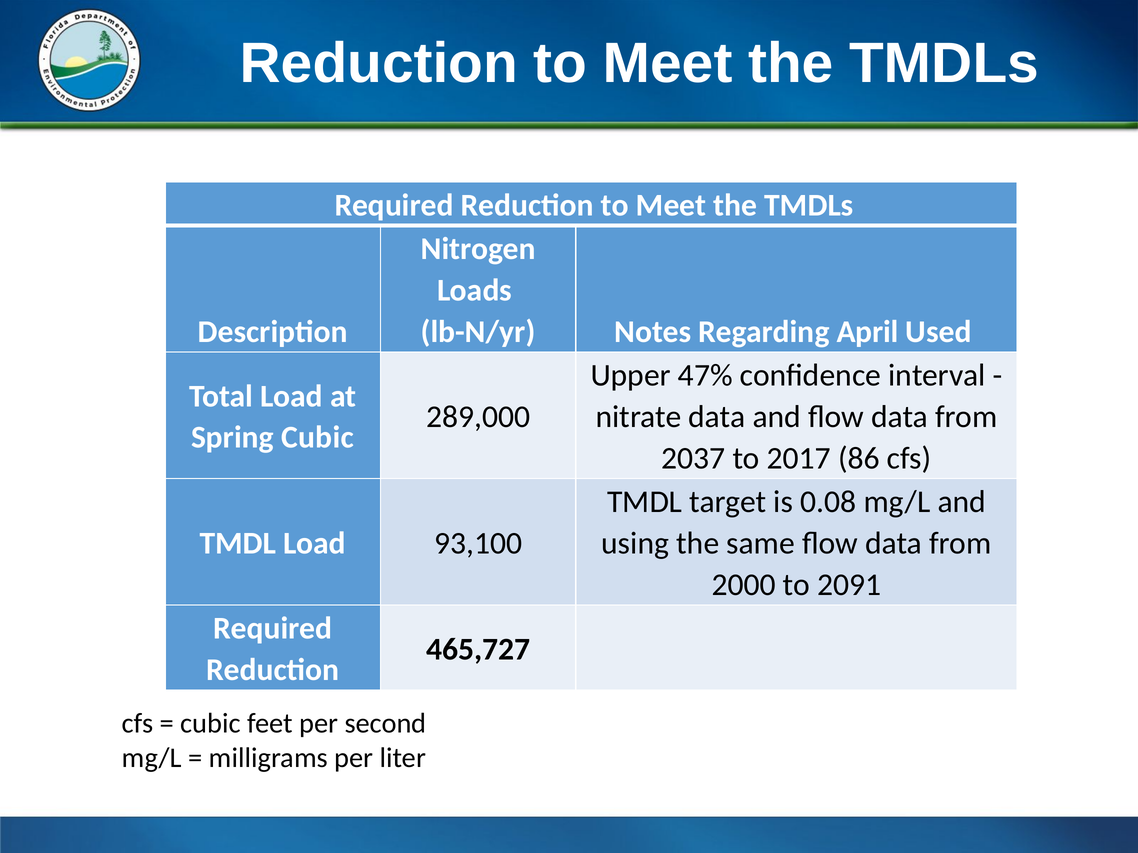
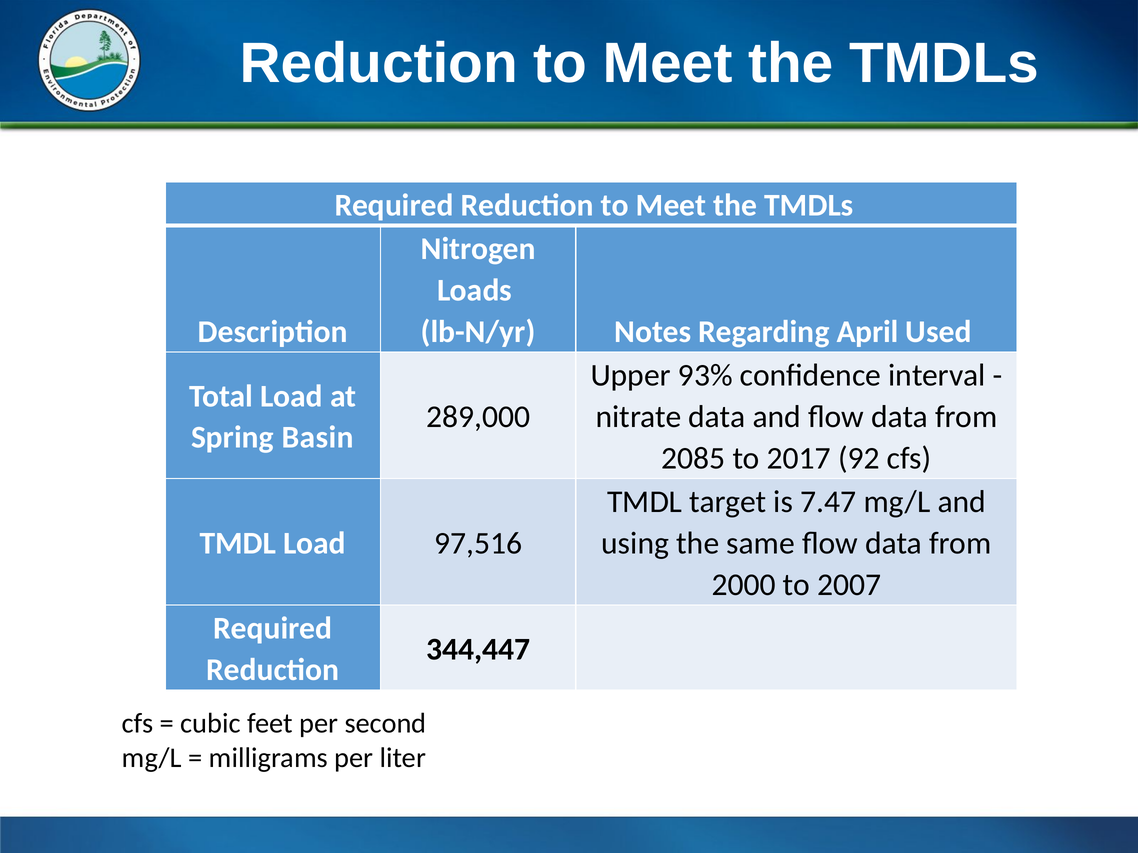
47%: 47% -> 93% (705, 376)
Spring Cubic: Cubic -> Basin (318, 438)
2037: 2037 -> 2085 (693, 459)
86: 86 -> 92 (859, 459)
0.08: 0.08 -> 7.47 (828, 502)
93,100: 93,100 -> 97,516 (478, 544)
2091: 2091 -> 2007 (849, 585)
465,727: 465,727 -> 344,447 (478, 650)
